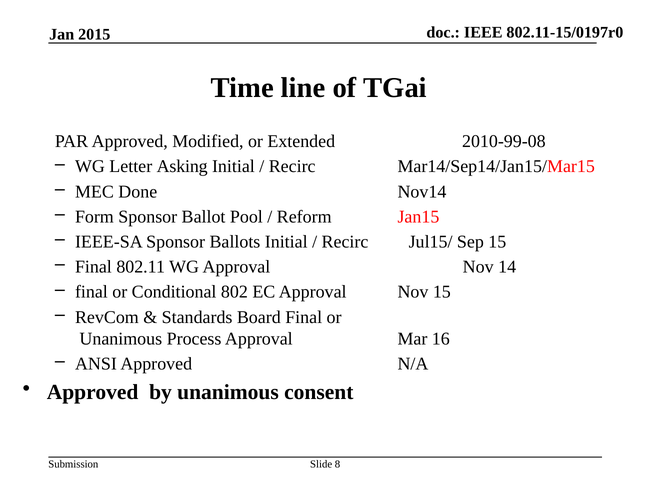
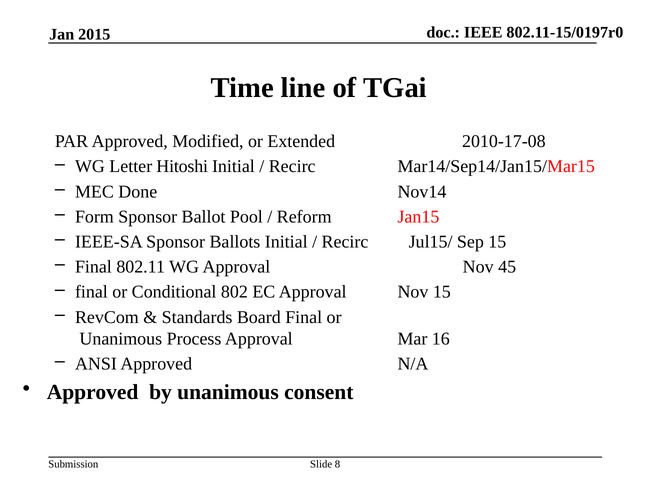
2010-99-08: 2010-99-08 -> 2010-17-08 (504, 141)
Asking: Asking -> Hitoshi (182, 166)
14: 14 -> 45 (507, 267)
